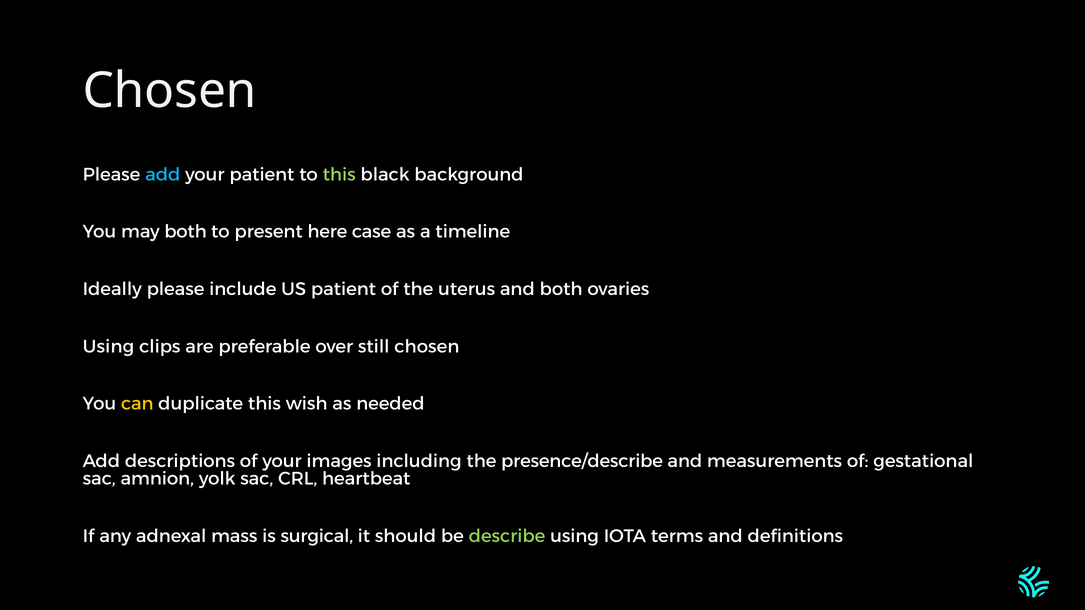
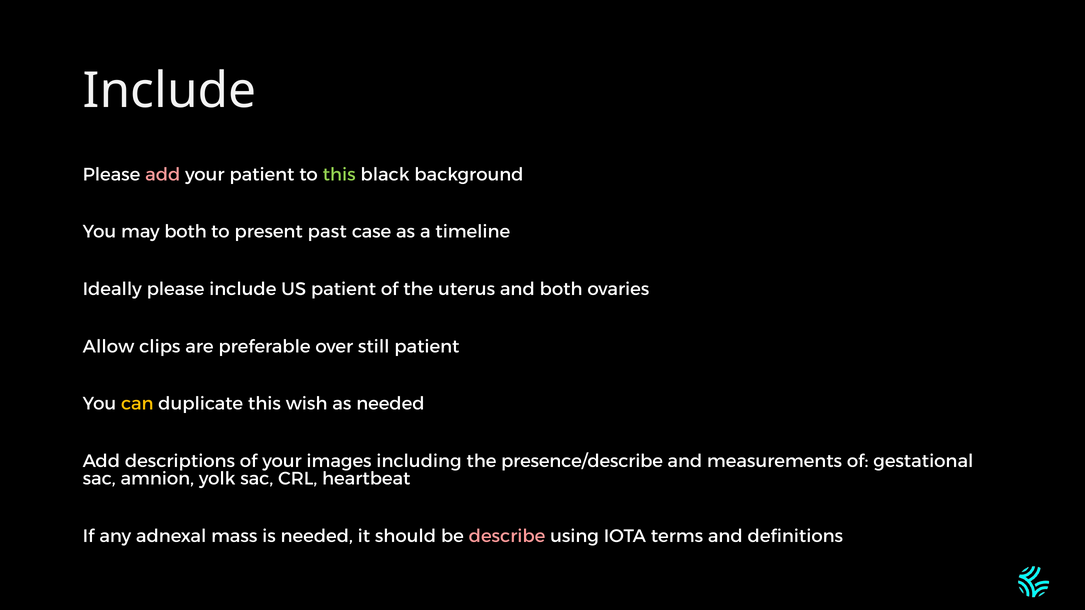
Chosen: Chosen -> Include (170, 91)
add colour: light blue -> pink (163, 175)
here: here -> past (327, 232)
Using: Using -> Allow (109, 347)
still chosen: chosen -> patient (427, 347)
is surgical: surgical -> needed (317, 536)
describe colour: light green -> pink (507, 536)
